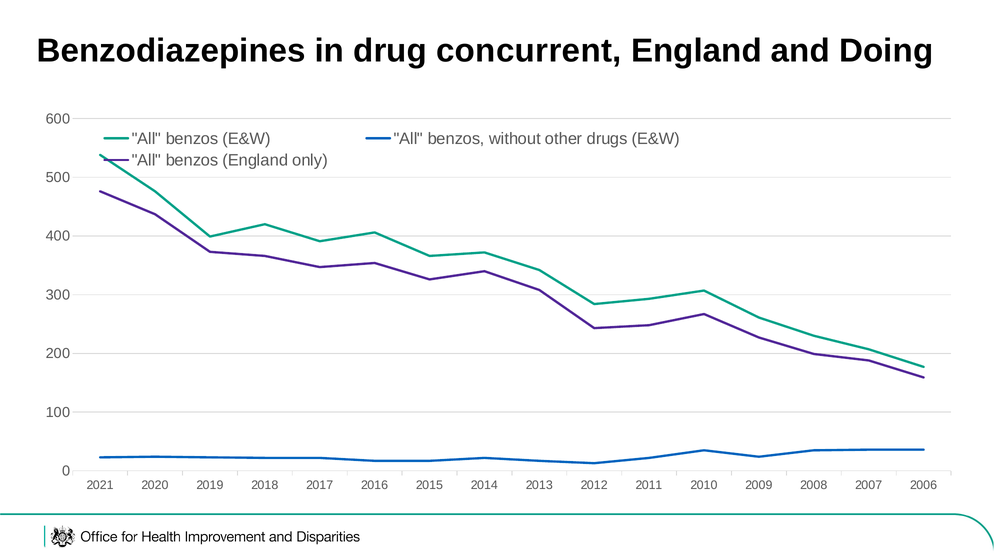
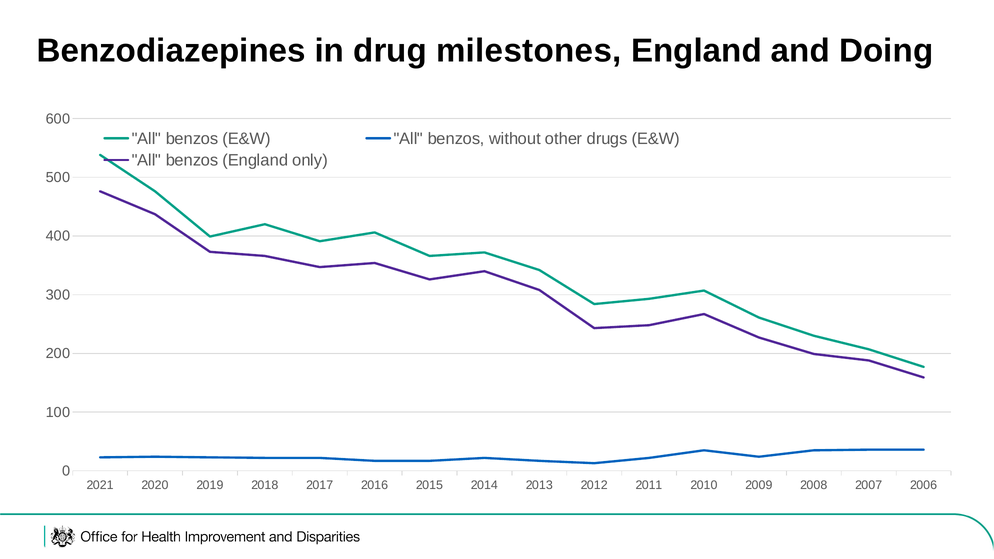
concurrent: concurrent -> milestones (529, 51)
